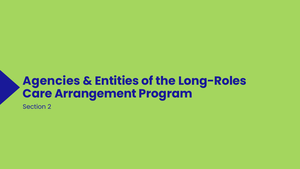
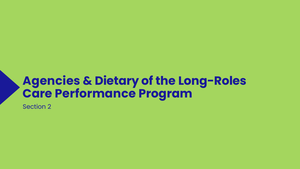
Entities: Entities -> Dietary (117, 81)
Arrangement: Arrangement -> Performance (95, 94)
